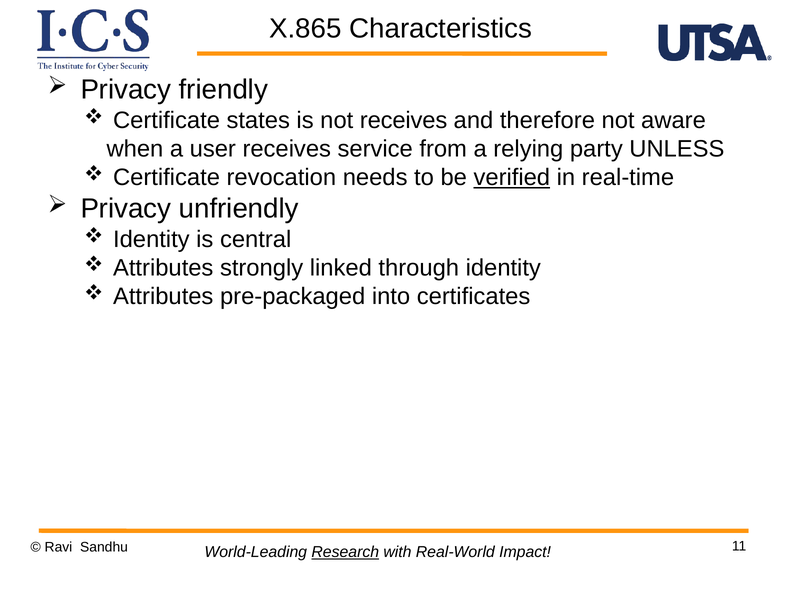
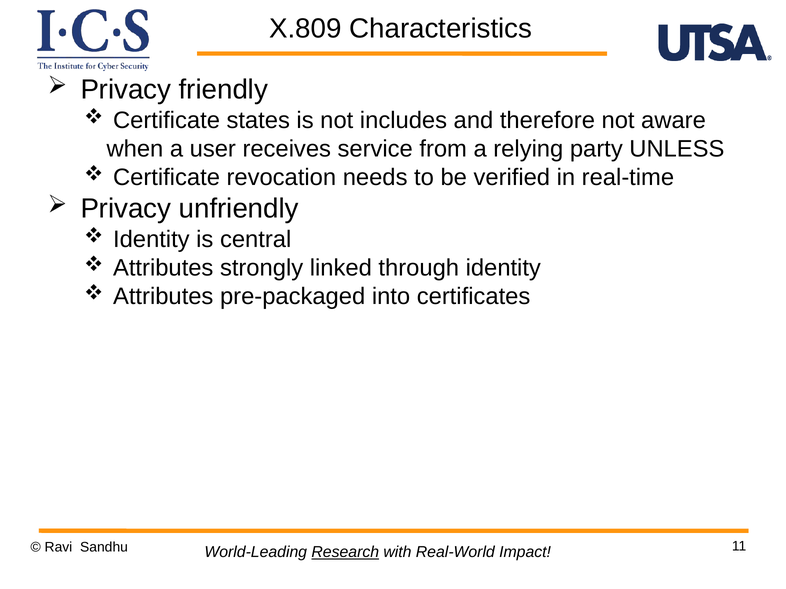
X.865: X.865 -> X.809 (305, 29)
not receives: receives -> includes (403, 121)
verified underline: present -> none (512, 178)
